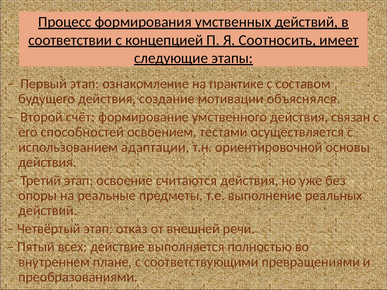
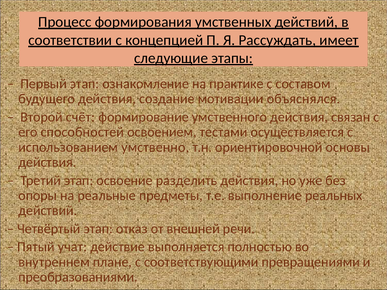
Соотносить: Соотносить -> Рассуждать (277, 40)
адаптации: адаптации -> умственно (155, 147)
считаются: считаются -> разделить (187, 181)
всех: всех -> учат (72, 247)
